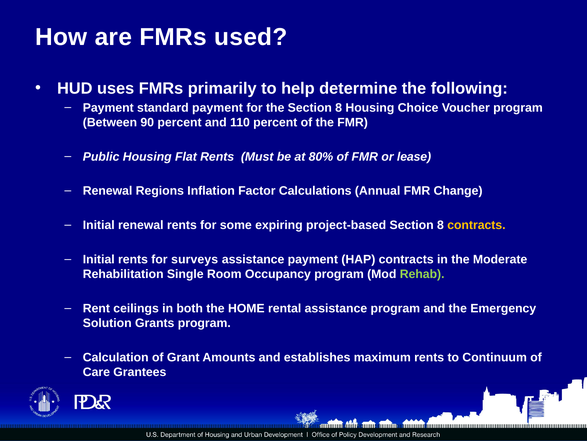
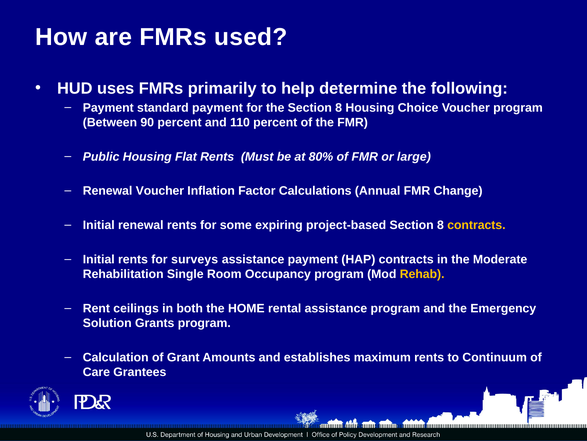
lease: lease -> large (414, 156)
Renewal Regions: Regions -> Voucher (160, 191)
Rehab colour: light green -> yellow (422, 274)
